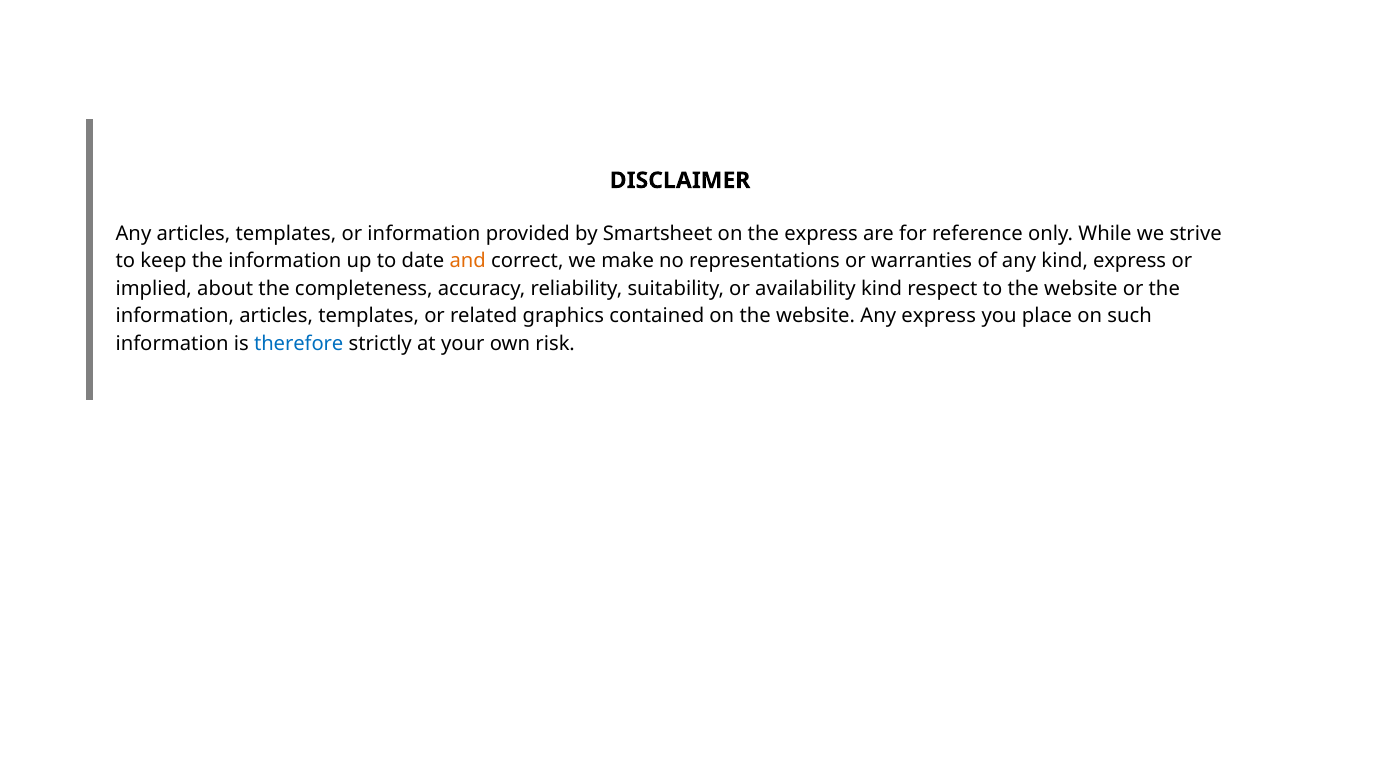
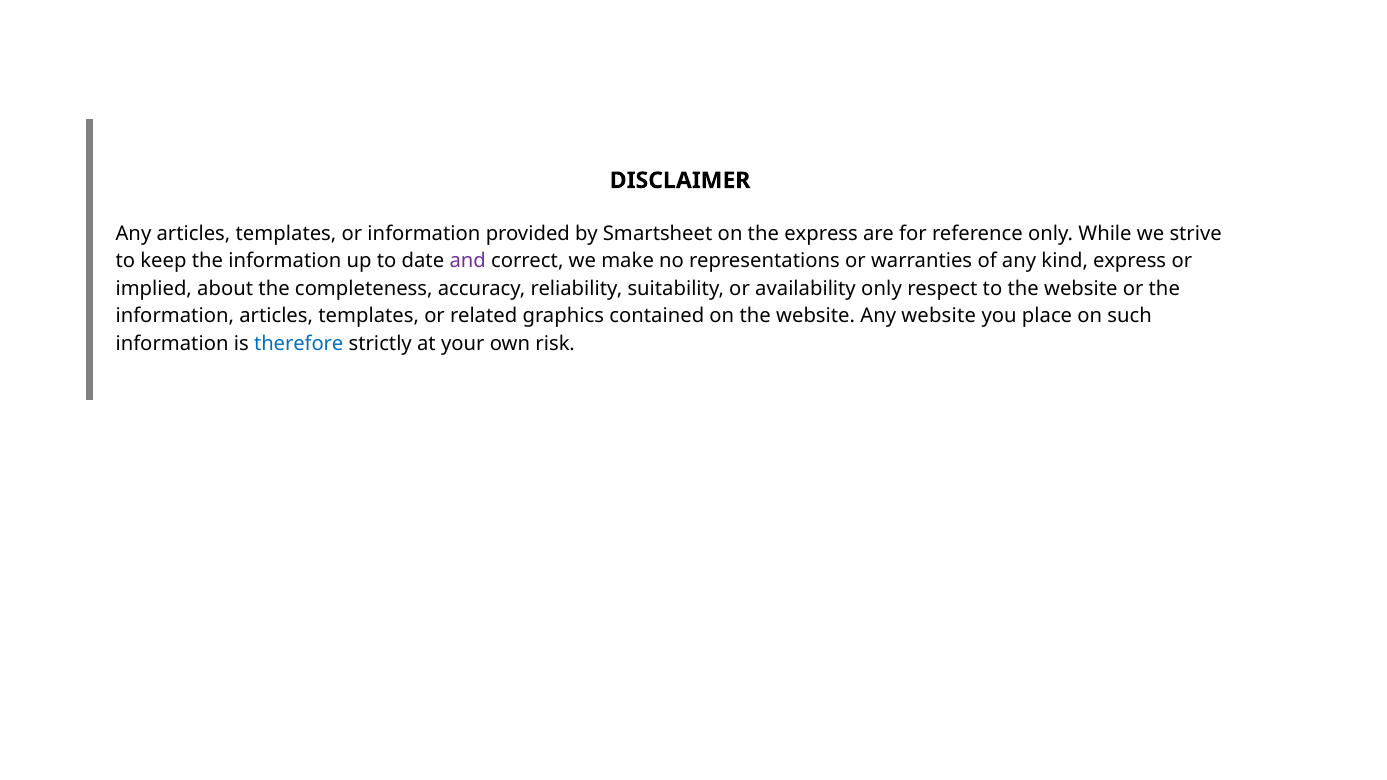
and colour: orange -> purple (468, 261)
availability kind: kind -> only (882, 289)
Any express: express -> website (939, 316)
